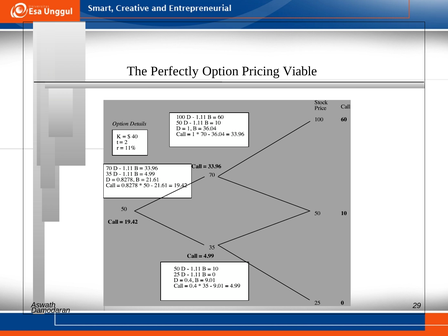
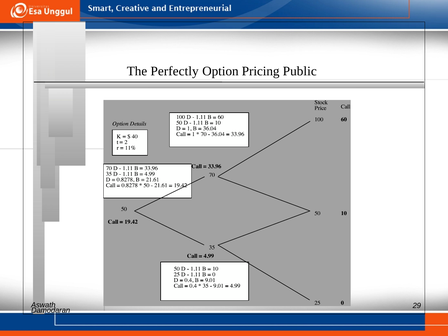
Viable: Viable -> Public (300, 71)
